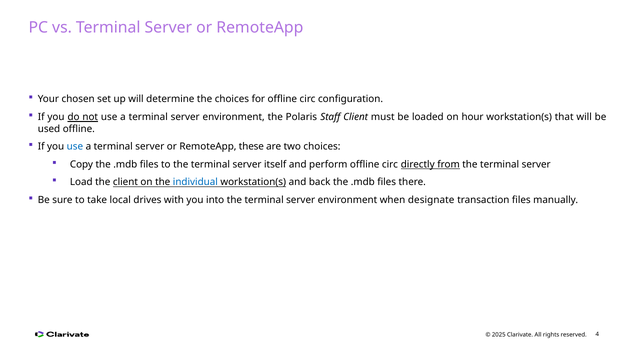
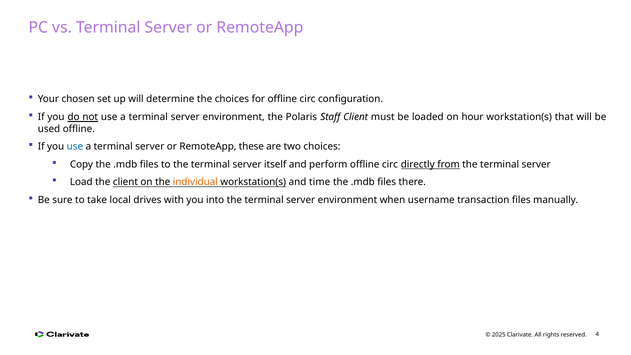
individual colour: blue -> orange (195, 182)
back: back -> time (320, 182)
designate: designate -> username (431, 200)
